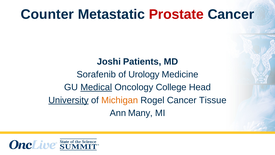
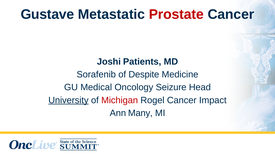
Counter: Counter -> Gustave (47, 14)
Urology: Urology -> Despite (144, 74)
Medical underline: present -> none (96, 87)
College: College -> Seizure (171, 87)
Michigan colour: orange -> red (120, 100)
Tissue: Tissue -> Impact (213, 100)
